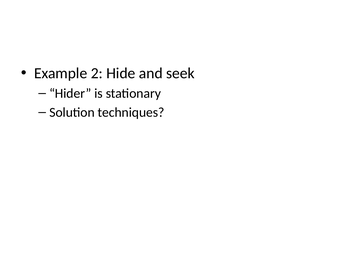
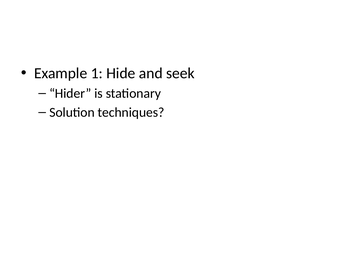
2: 2 -> 1 (97, 73)
